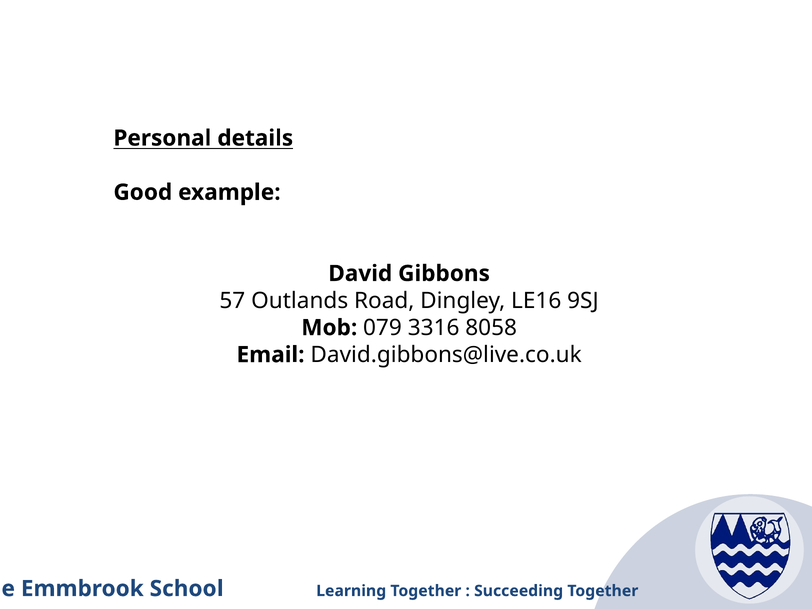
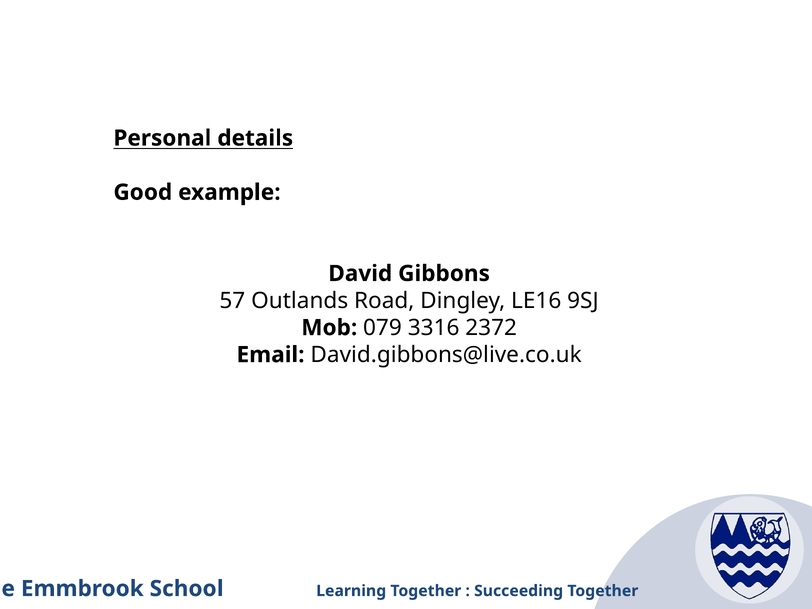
8058: 8058 -> 2372 (491, 328)
